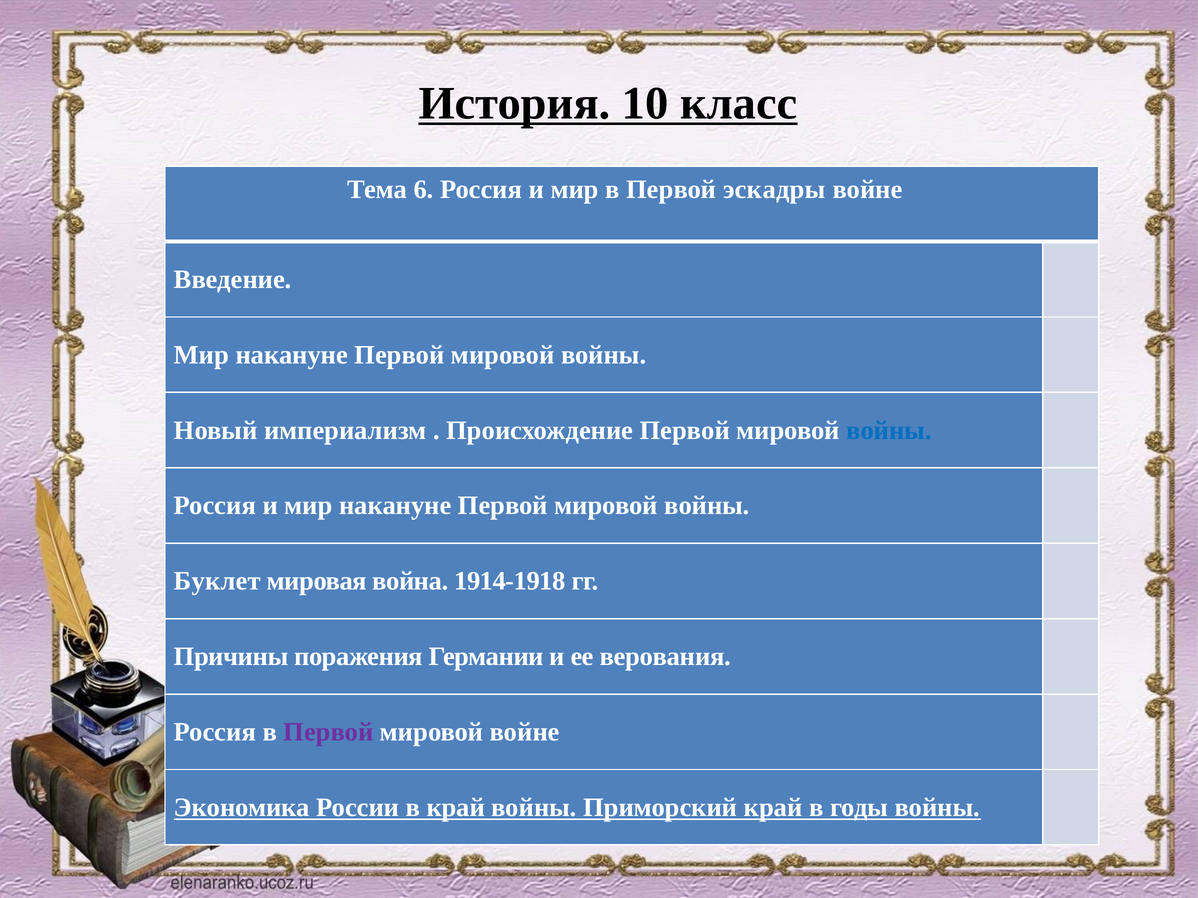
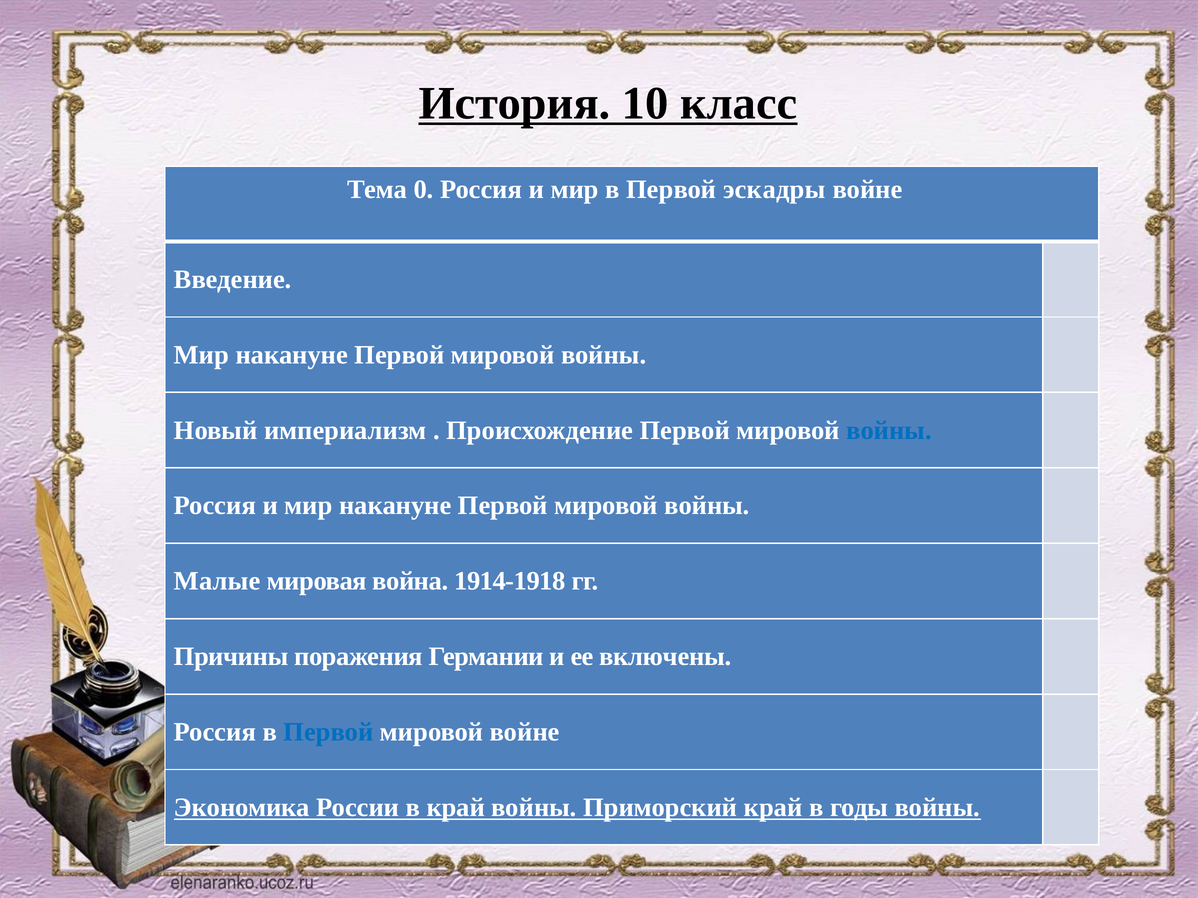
6: 6 -> 0 (424, 189)
Буклет: Буклет -> Малые (217, 581)
верования: верования -> включены (665, 657)
Первой colour: purple -> blue (328, 732)
